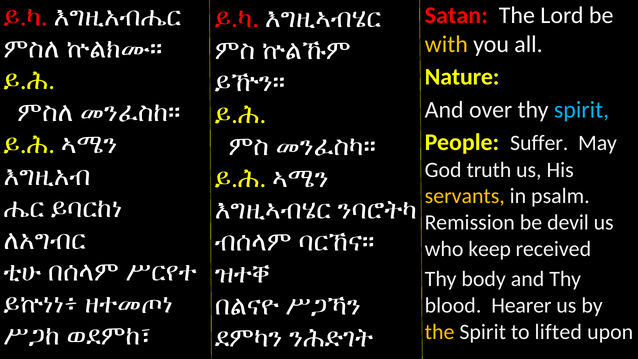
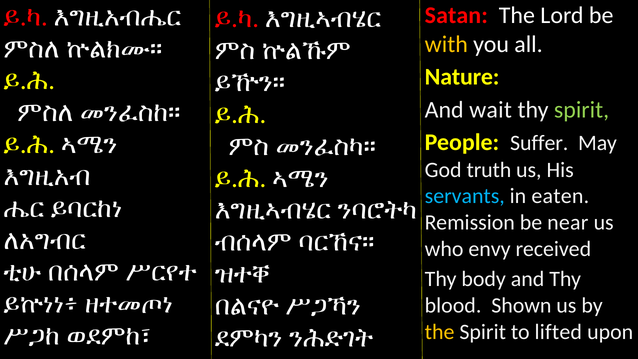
over: over -> wait (491, 110)
spirit colour: light blue -> light green (582, 110)
servants colour: yellow -> light blue (465, 196)
psalm: psalm -> eaten (560, 196)
devil: devil -> near (568, 222)
keep: keep -> envy (490, 249)
Hearer: Hearer -> Shown (521, 305)
